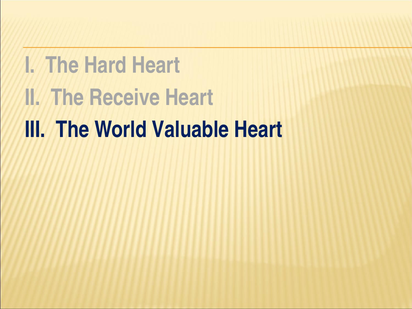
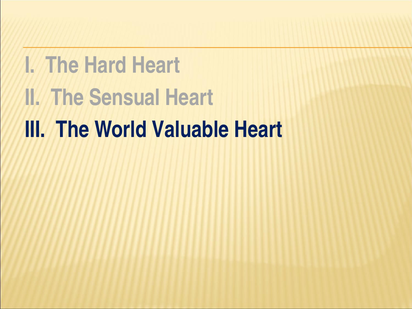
Receive: Receive -> Sensual (125, 97)
